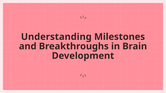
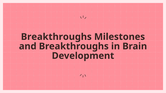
Understanding: Understanding -> Breakthroughs (56, 37)
